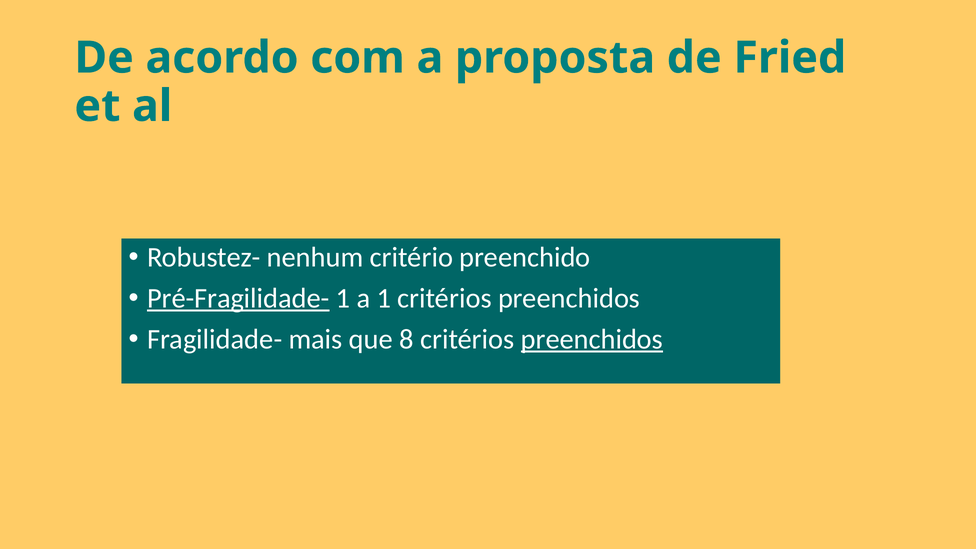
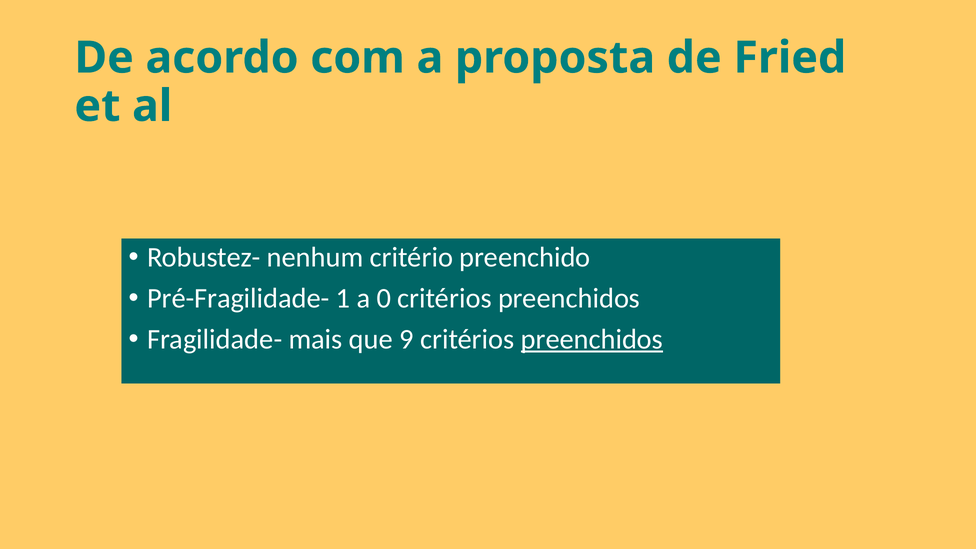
Pré-Fragilidade- underline: present -> none (238, 298)
a 1: 1 -> 0 (384, 298)
8: 8 -> 9 (407, 339)
